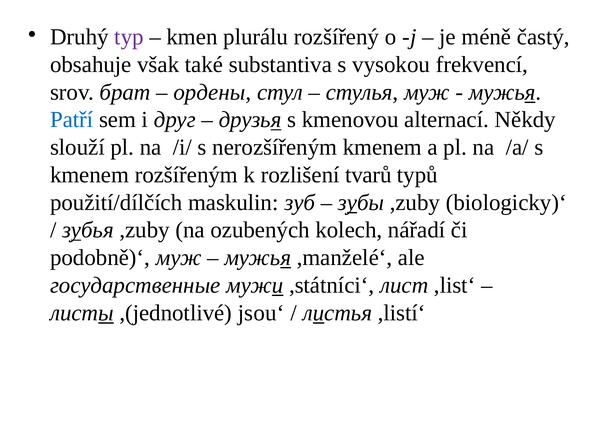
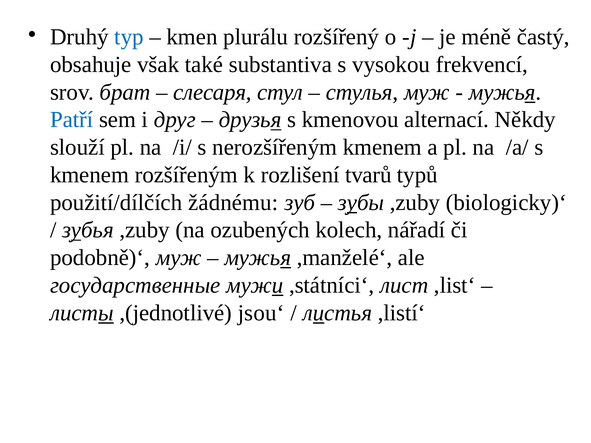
typ colour: purple -> blue (129, 37)
ордены: ордены -> слесаря (213, 92)
maskulin: maskulin -> žádnému (233, 203)
